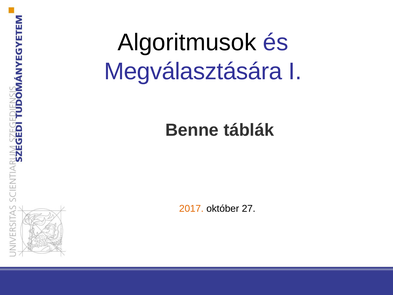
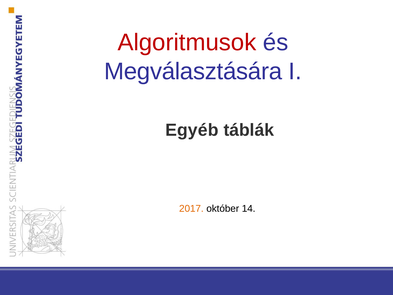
Algoritmusok colour: black -> red (187, 42)
Benne: Benne -> Egyéb (192, 130)
27: 27 -> 14 (249, 208)
